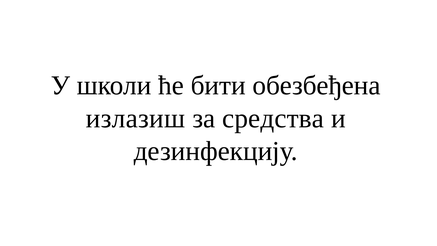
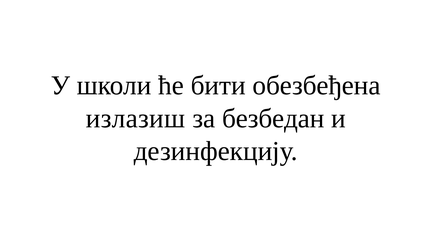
средства: средства -> безбедан (273, 118)
